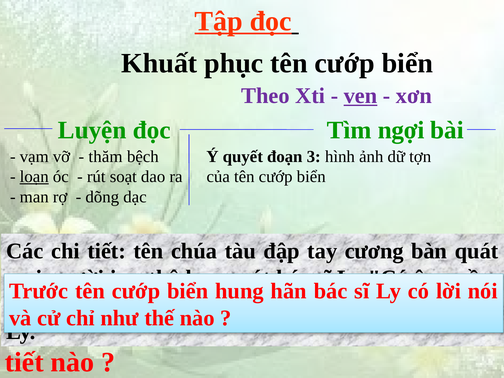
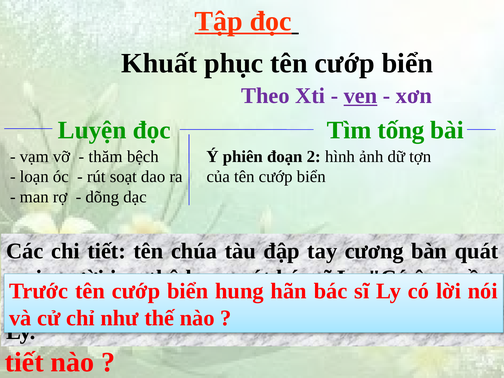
ngợi: ngợi -> tống (401, 130)
quyết: quyết -> phiên (243, 157)
3: 3 -> 2 (314, 157)
loạn underline: present -> none (34, 177)
